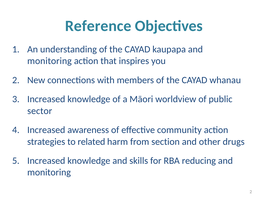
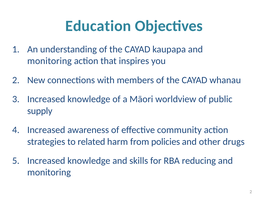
Reference: Reference -> Education (98, 26)
sector: sector -> supply (40, 111)
section: section -> policies (166, 142)
